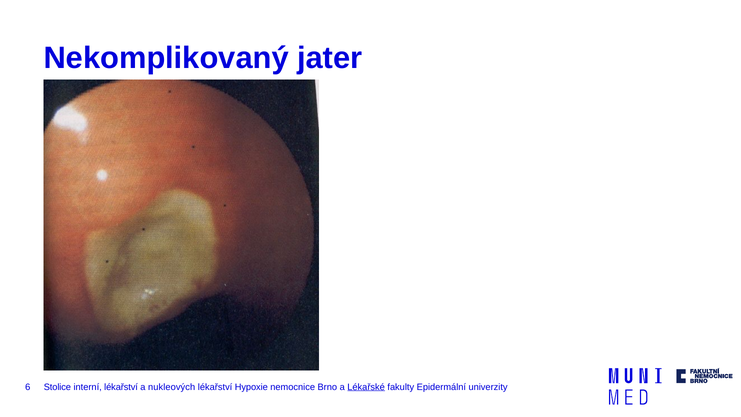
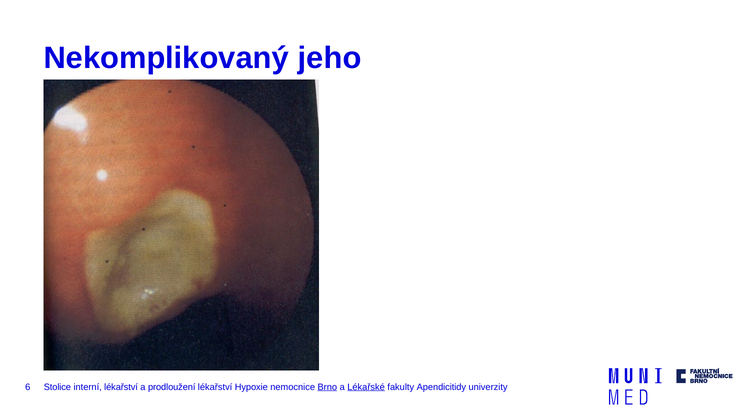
jater: jater -> jeho (330, 58)
nukleových: nukleových -> prodloužení (172, 387)
Brno underline: none -> present (327, 387)
Epidermální: Epidermální -> Apendicitidy (441, 387)
